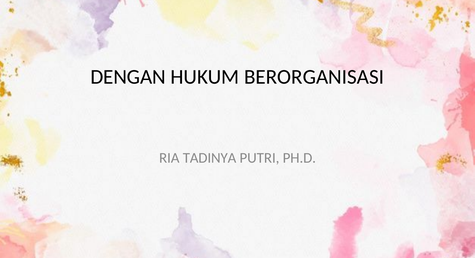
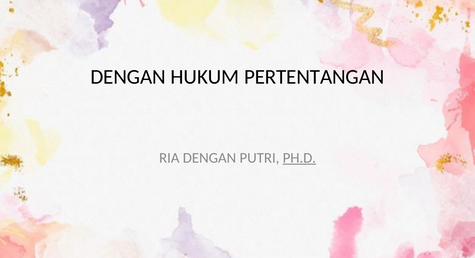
BERORGANISASI: BERORGANISASI -> PERTENTANGAN (314, 77)
RIA TADINYA: TADINYA -> DENGAN (209, 158)
PH.D underline: none -> present (299, 158)
